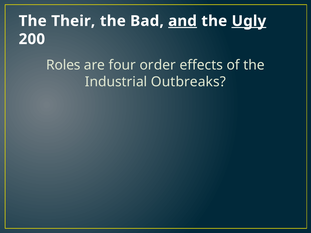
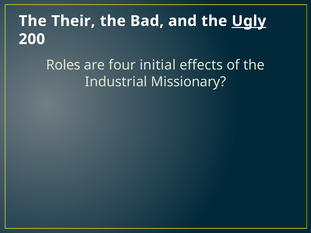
and underline: present -> none (183, 21)
order: order -> initial (158, 65)
Outbreaks: Outbreaks -> Missionary (189, 82)
